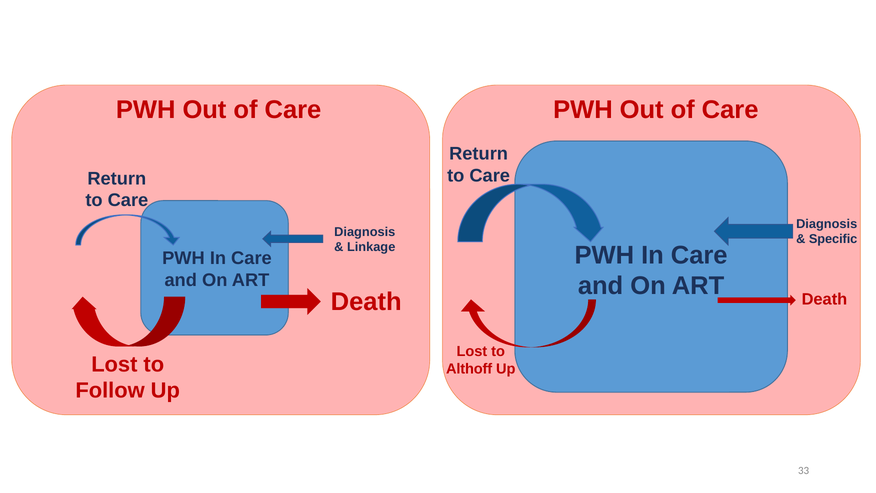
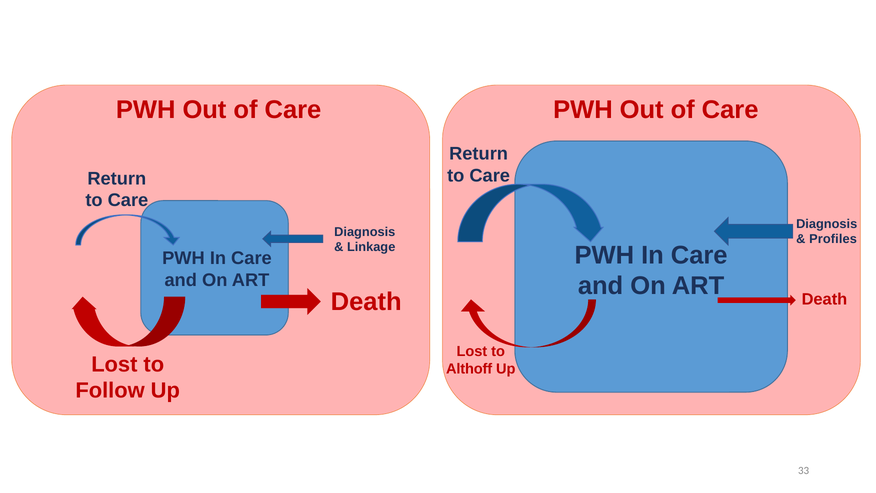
Specific: Specific -> Profiles (833, 239)
